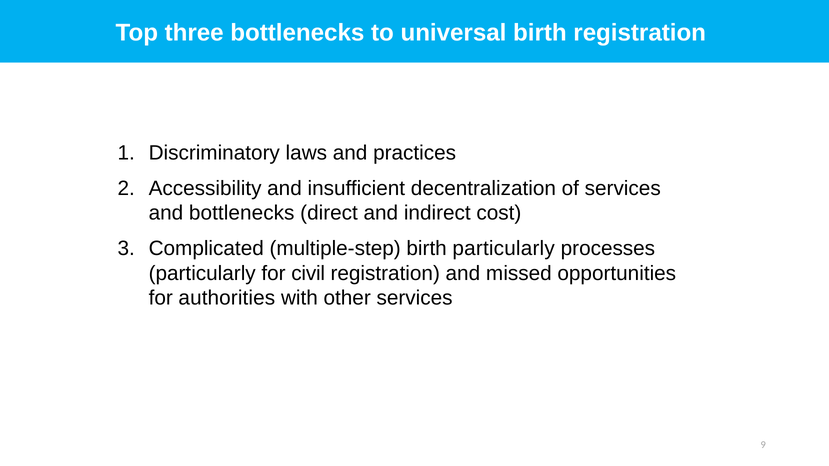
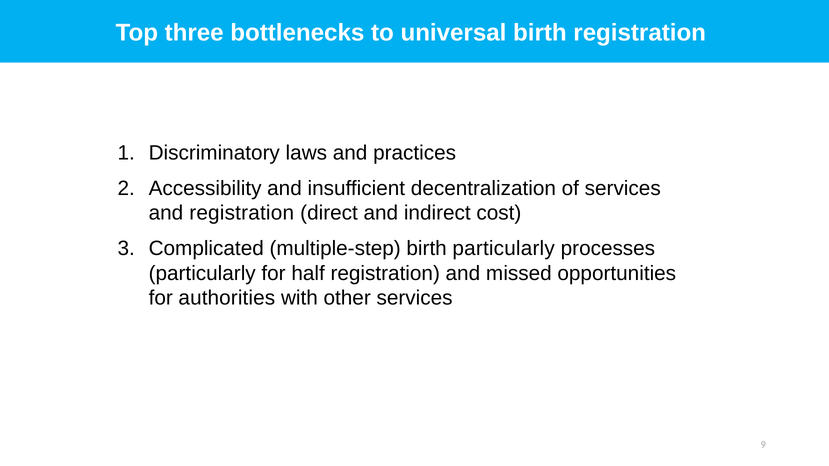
and bottlenecks: bottlenecks -> registration (242, 213)
civil: civil -> half (308, 273)
